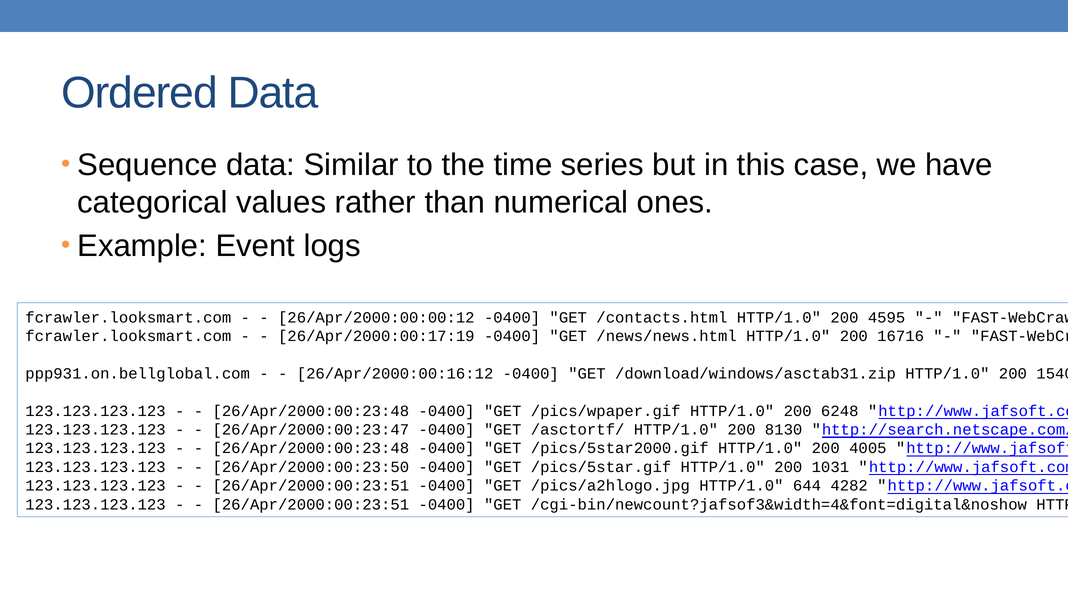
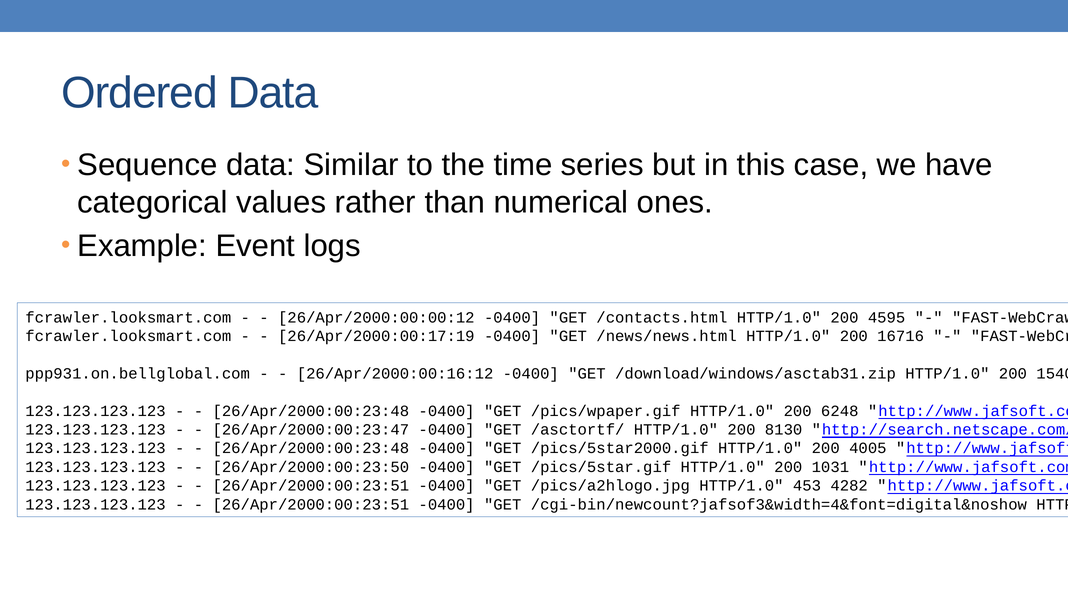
644: 644 -> 453 (807, 486)
